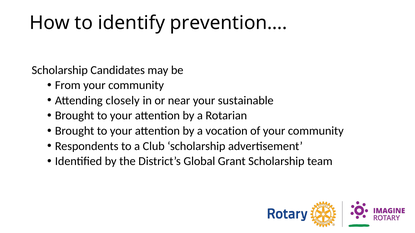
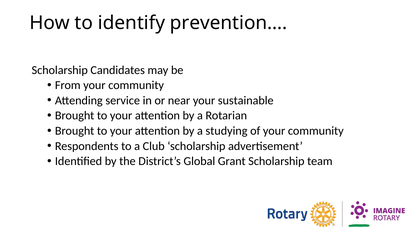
closely: closely -> service (123, 101)
vocation: vocation -> studying (227, 131)
